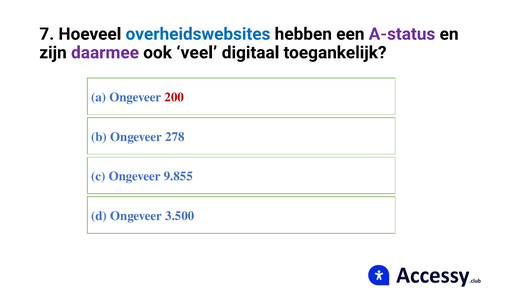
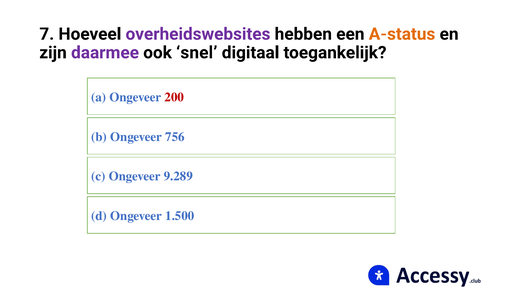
overheidswebsites colour: blue -> purple (198, 34)
A-status colour: purple -> orange (402, 34)
veel: veel -> snel (197, 53)
278: 278 -> 756 (175, 137)
9.855: 9.855 -> 9.289 (178, 176)
3.500: 3.500 -> 1.500 (180, 216)
